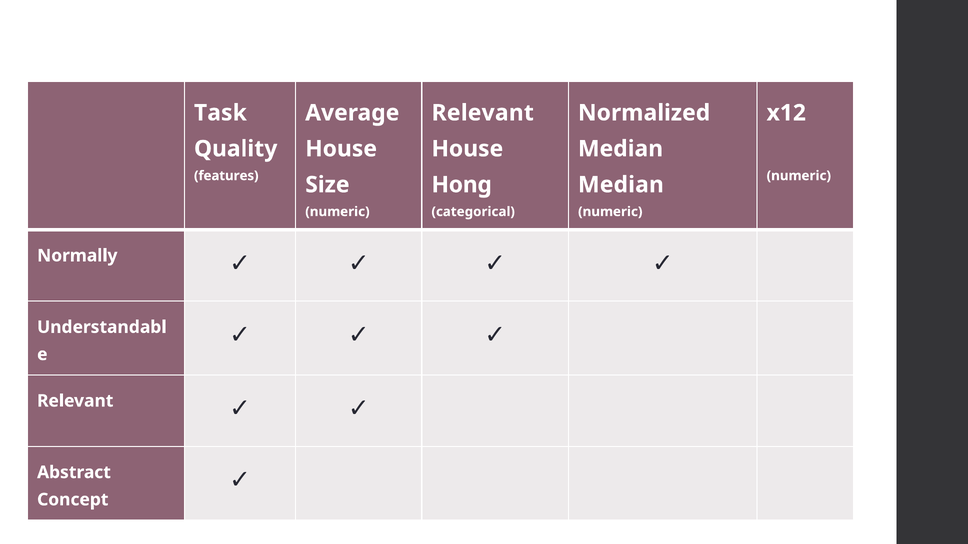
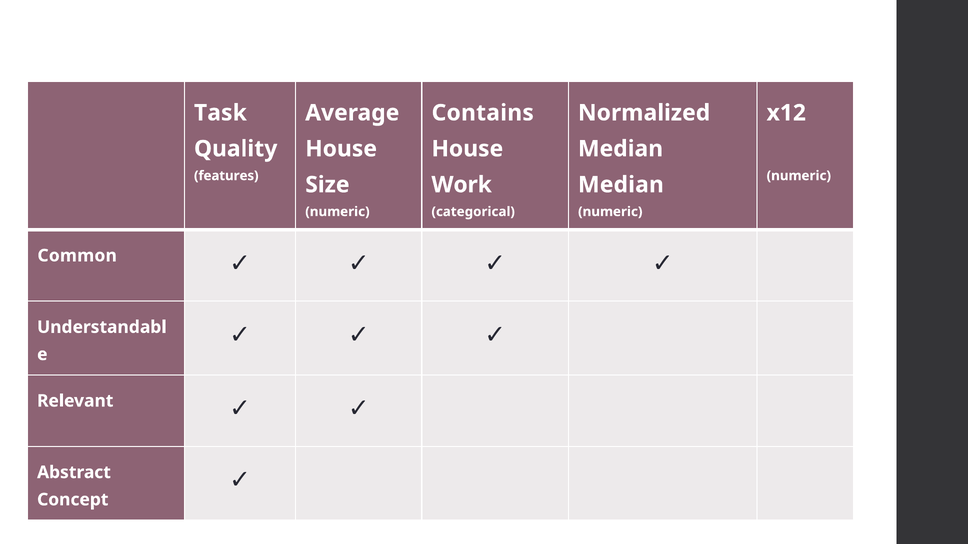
Relevant: Relevant -> Contains (483, 113)
Hong: Hong -> Work (462, 185)
Normally: Normally -> Common (77, 256)
